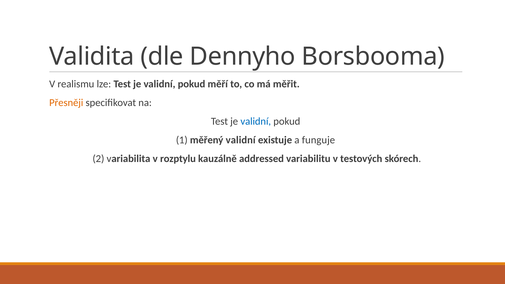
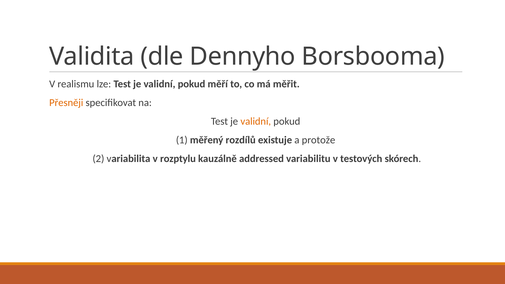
validní colour: blue -> orange (256, 121)
měřený validní: validní -> rozdílů (241, 140)
funguje: funguje -> protože (319, 140)
